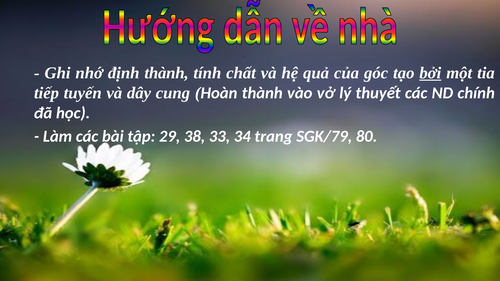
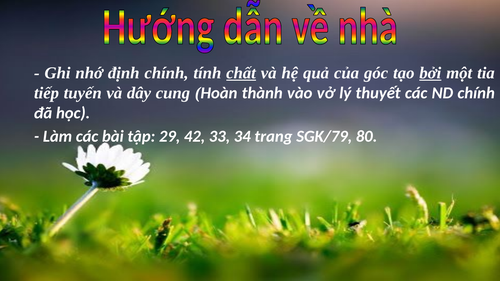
định thành: thành -> chính (166, 73)
chất underline: none -> present (241, 73)
38: 38 -> 42 (195, 136)
